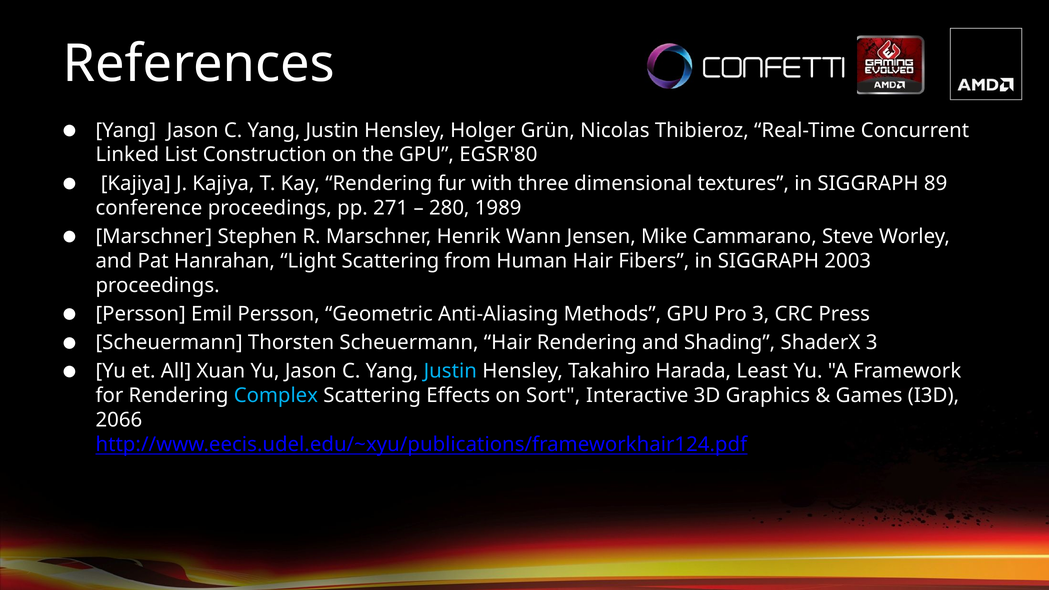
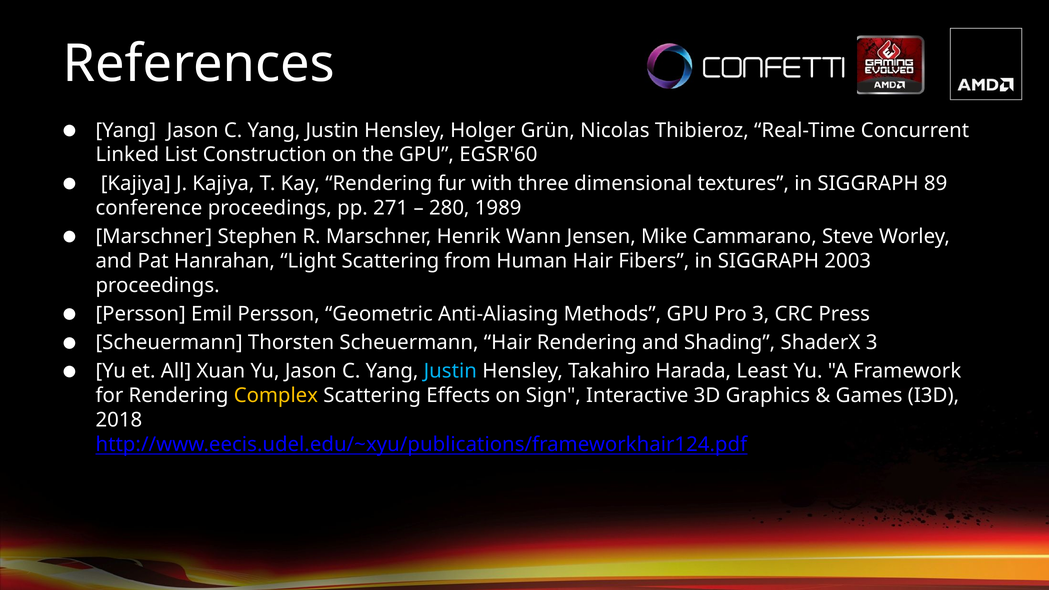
EGSR'80: EGSR'80 -> EGSR'60 (498, 155)
Complex colour: light blue -> yellow (276, 396)
Sort: Sort -> Sign (553, 396)
2066: 2066 -> 2018 (119, 420)
